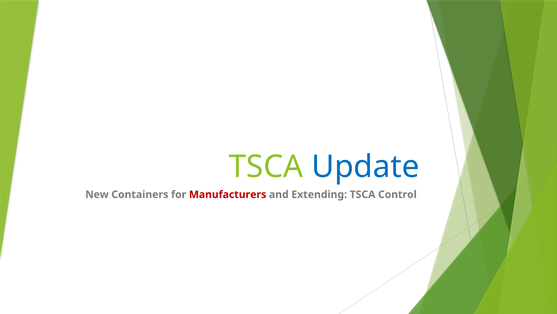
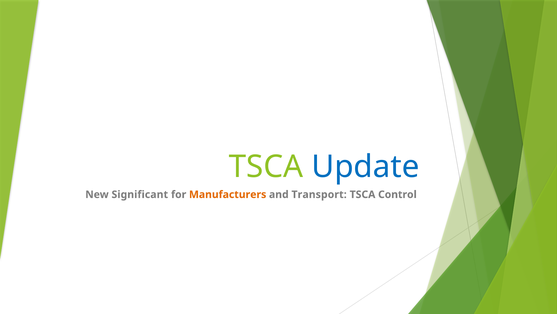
Containers: Containers -> Significant (140, 194)
Manufacturers colour: red -> orange (228, 194)
Extending: Extending -> Transport (319, 194)
